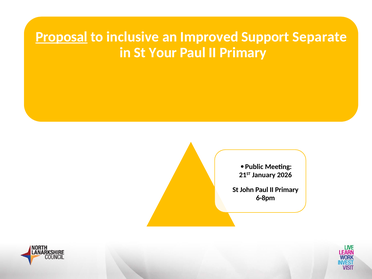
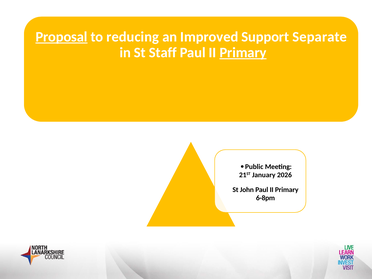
inclusive: inclusive -> reducing (133, 37)
Your: Your -> Staff (163, 53)
Primary underline: none -> present (243, 53)
